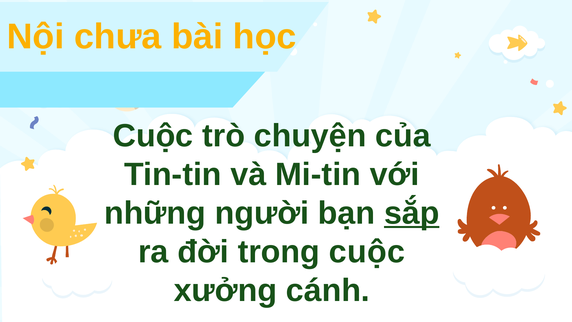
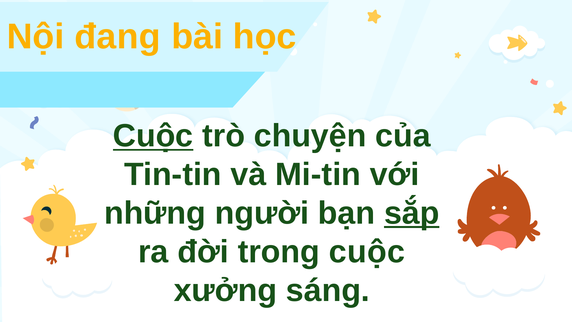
chưa: chưa -> đang (118, 37)
Cuộc underline: none -> present (153, 136)
cánh: cánh -> sáng (328, 290)
